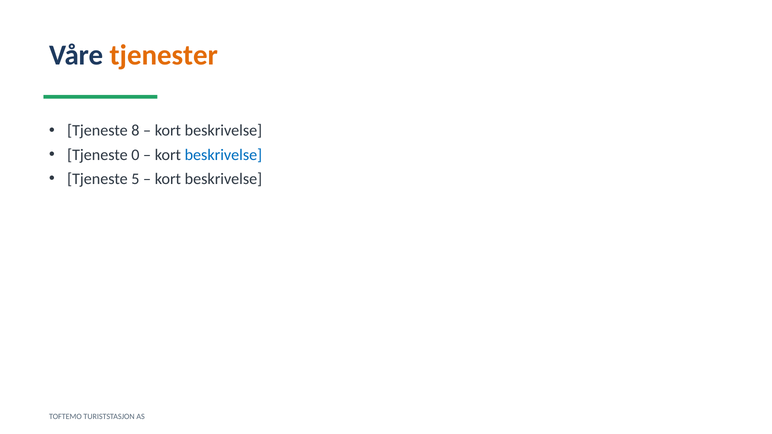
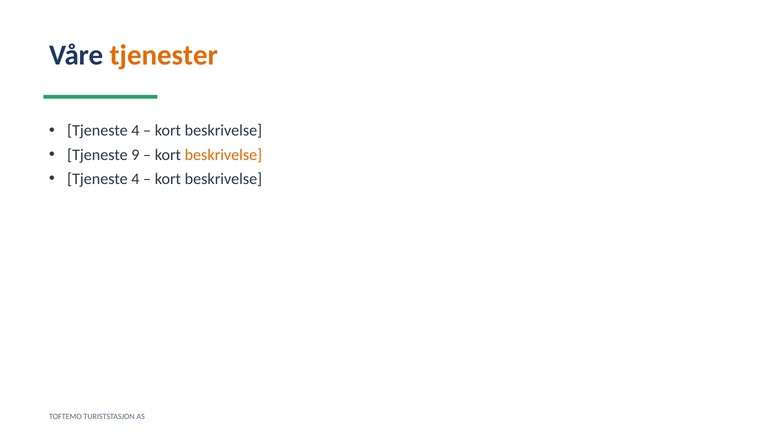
8: 8 -> 4 (135, 131)
0: 0 -> 9 (135, 155)
beskrivelse colour: blue -> orange (223, 155)
5: 5 -> 4 (135, 179)
